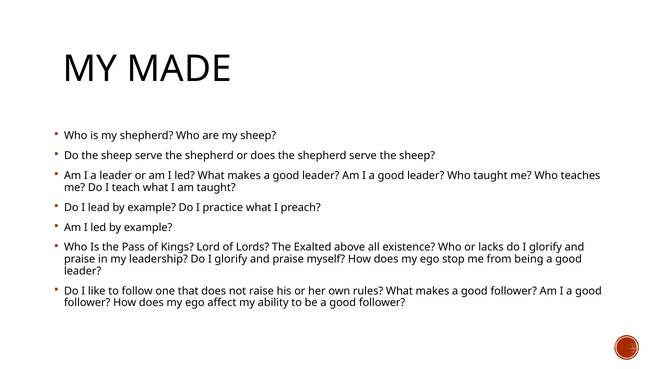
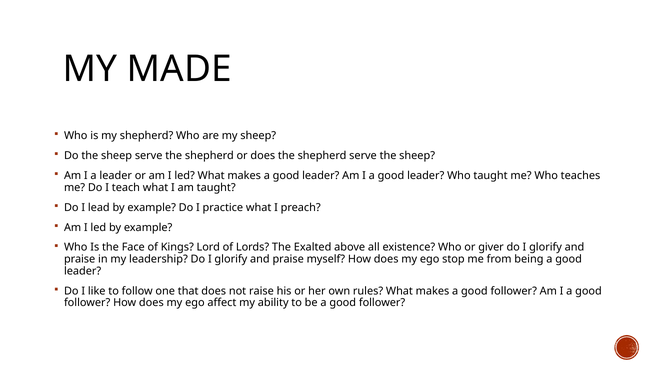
Pass: Pass -> Face (133, 248)
lacks: lacks -> giver (491, 248)
